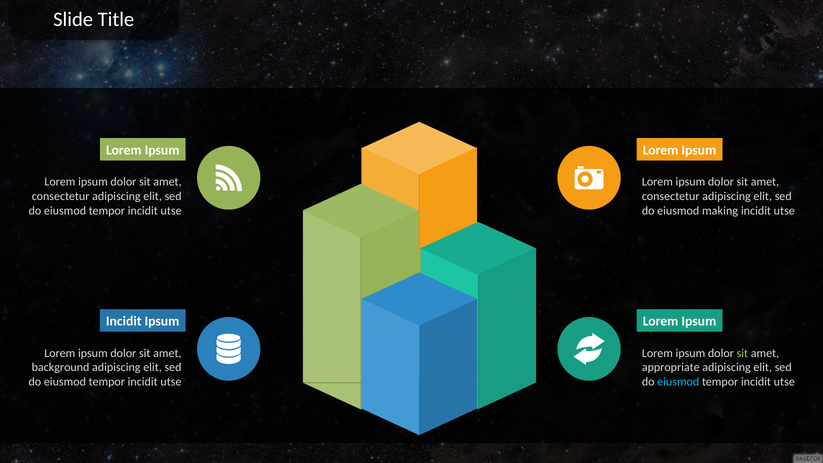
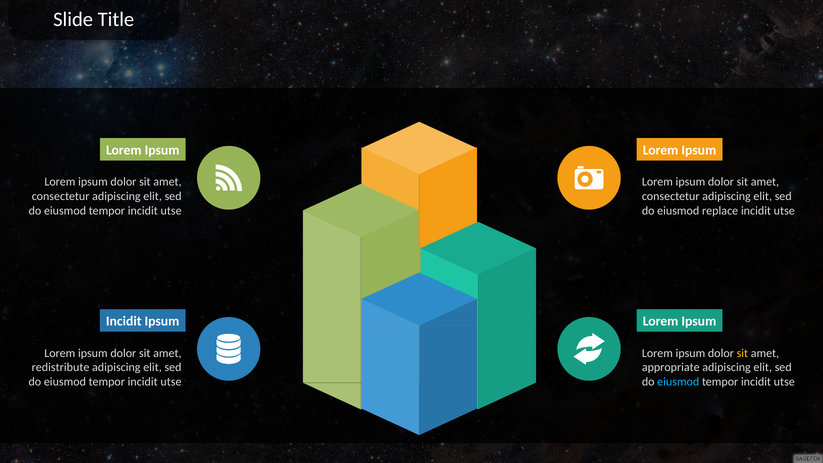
making: making -> replace (720, 211)
sit colour: light green -> yellow (742, 353)
background: background -> redistribute (61, 367)
